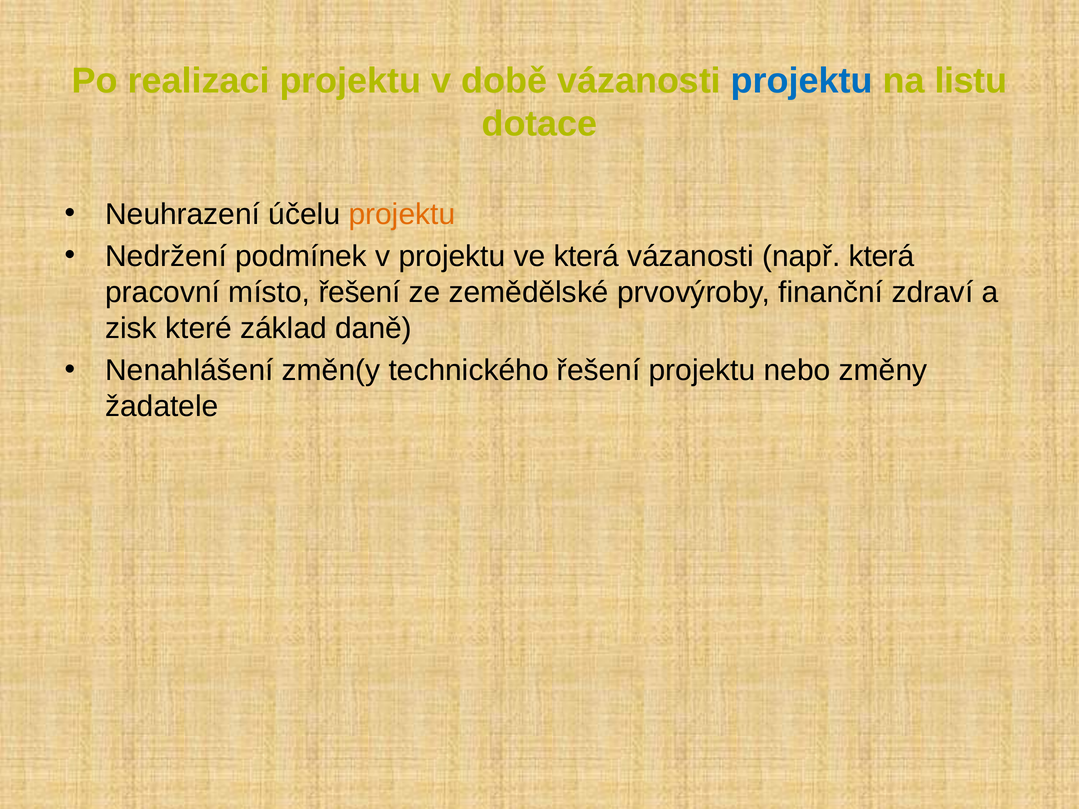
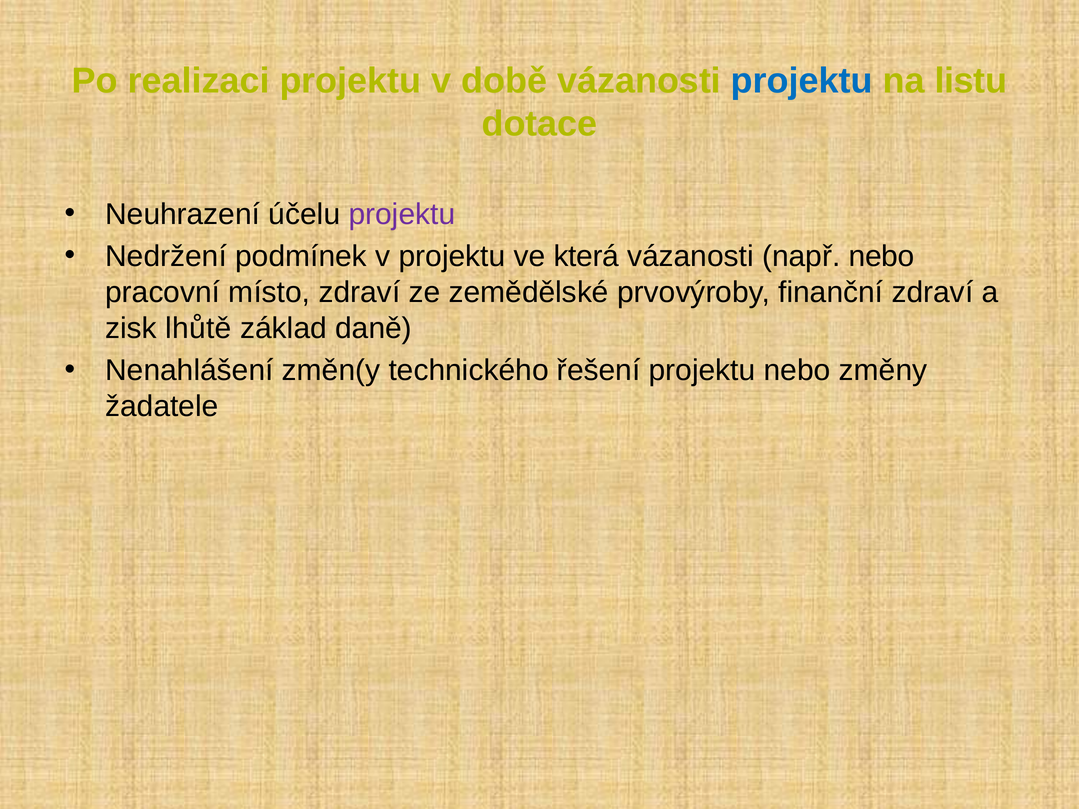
projektu colour: orange -> purple (402, 214)
např která: která -> nebo (882, 256)
místo řešení: řešení -> zdraví (359, 292)
které: které -> lhůtě (198, 328)
